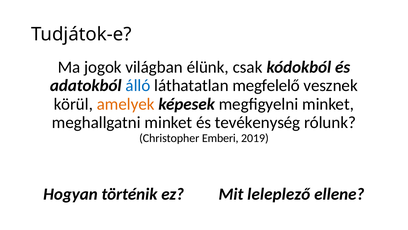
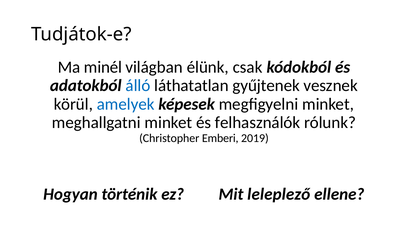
jogok: jogok -> minél (103, 67)
megfelelő: megfelelő -> gyűjtenek (266, 86)
amelyek colour: orange -> blue (126, 104)
tevékenység: tevékenység -> felhasználók (258, 122)
